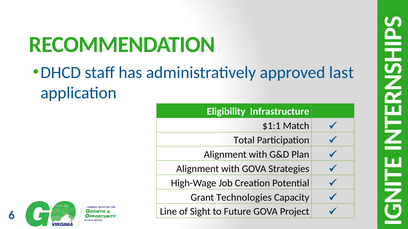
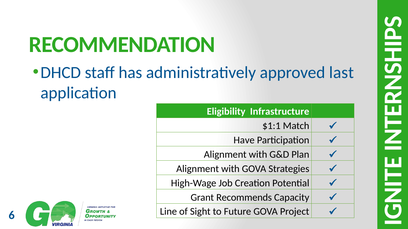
Total: Total -> Have (244, 140)
Technologies: Technologies -> Recommends (244, 198)
